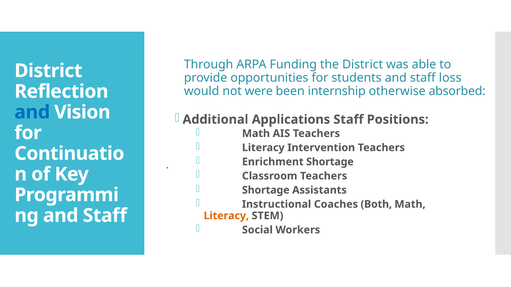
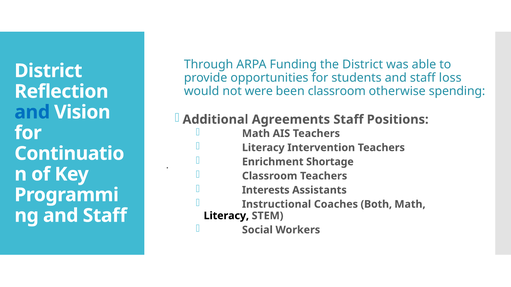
been internship: internship -> classroom (337, 91)
absorbed: absorbed -> spending (457, 91)
Applications: Applications -> Agreements (291, 120)
Shortage: Shortage -> Interests (266, 190)
Literacy colour: orange -> black (226, 216)
